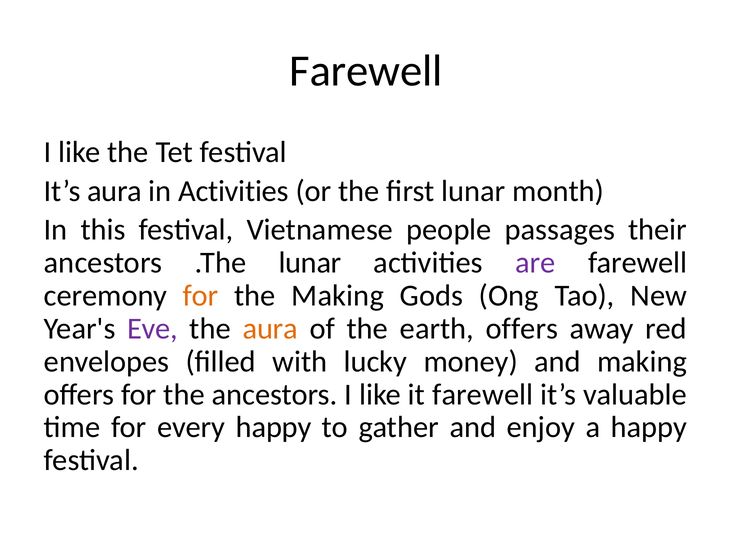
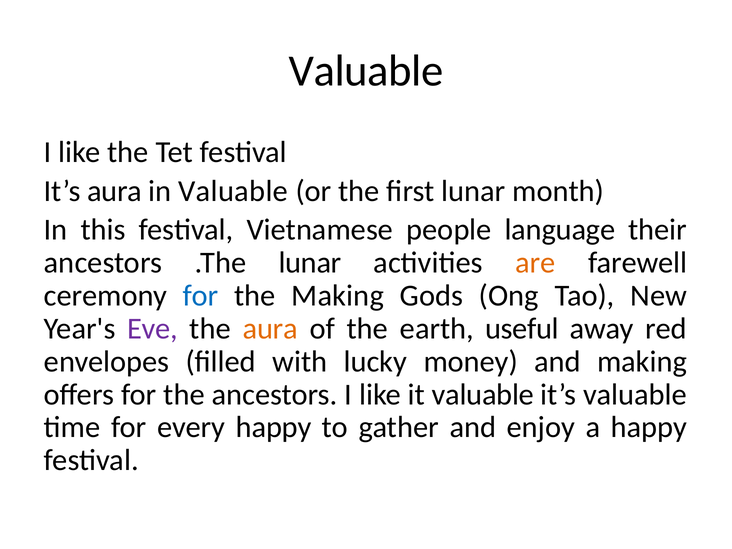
Farewell: Farewell -> Valuable (366, 71)
in Activities: Activities -> Valuable (233, 191)
passages: passages -> language (560, 230)
are colour: purple -> orange (535, 263)
for colour: orange -> blue (201, 296)
earth offers: offers -> useful (522, 329)
it farewell: farewell -> valuable (483, 394)
